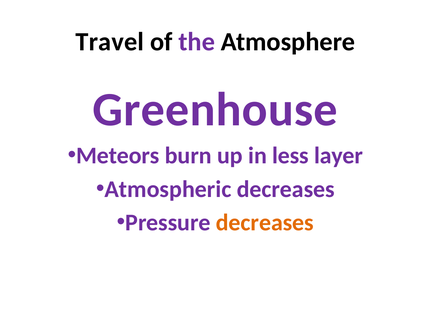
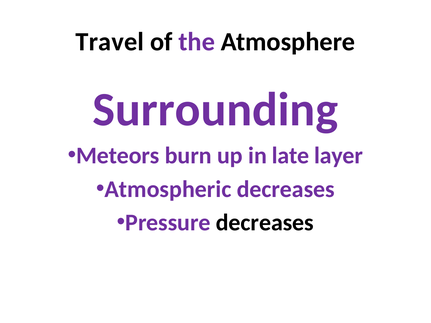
Greenhouse: Greenhouse -> Surrounding (215, 110)
less: less -> late (291, 156)
decreases colour: orange -> black (265, 223)
